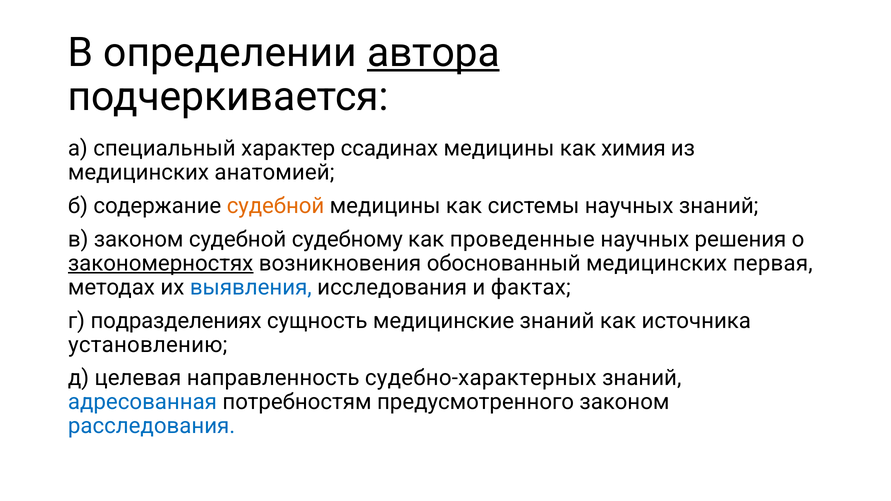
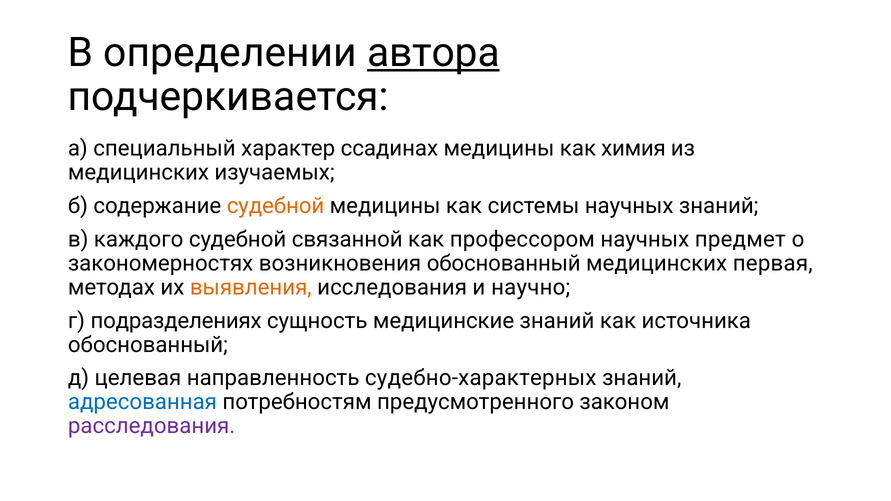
анатомией: анатомией -> изучаемых (275, 173)
в законом: законом -> каждого (139, 239)
судебному: судебному -> связанной (347, 239)
проведенные: проведенные -> профессором (522, 239)
решения: решения -> предмет (740, 239)
закономерностях underline: present -> none (161, 263)
выявления colour: blue -> orange (251, 287)
фактах: фактах -> научно (531, 287)
установлению: установлению -> обоснованный (148, 345)
расследования colour: blue -> purple (152, 426)
